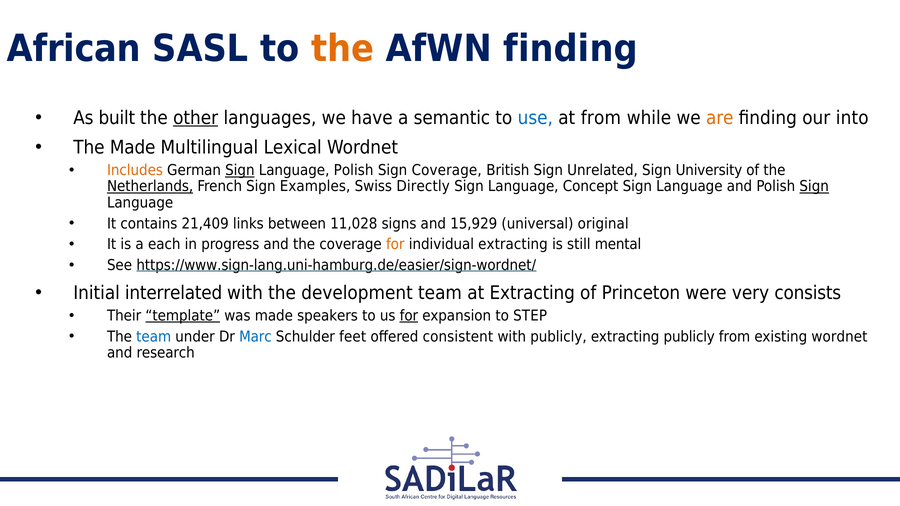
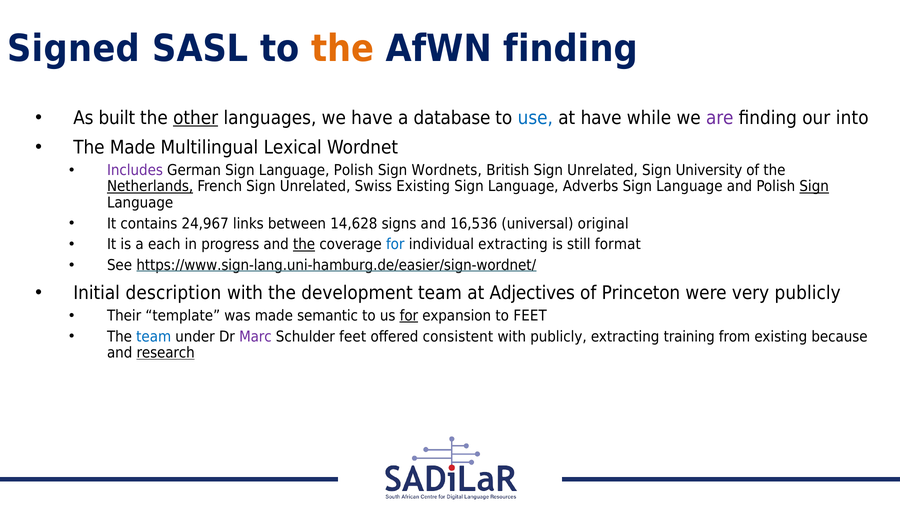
African: African -> Signed (73, 49)
semantic: semantic -> database (452, 118)
at from: from -> have (601, 118)
are colour: orange -> purple (720, 118)
Includes colour: orange -> purple (135, 170)
Sign underline: present -> none (240, 170)
Sign Coverage: Coverage -> Wordnets (447, 170)
French Sign Examples: Examples -> Unrelated (315, 187)
Swiss Directly: Directly -> Existing (423, 187)
Concept: Concept -> Adverbs (591, 187)
21,409: 21,409 -> 24,967 (205, 224)
11,028: 11,028 -> 14,628 (354, 224)
15,929: 15,929 -> 16,536 (474, 224)
the underline: none -> present (304, 245)
for colour: orange -> blue (395, 245)
mental: mental -> format (618, 245)
interrelated: interrelated -> description (173, 293)
at Extracting: Extracting -> Adjectives (532, 293)
very consists: consists -> publicly (808, 293)
template underline: present -> none (183, 316)
speakers: speakers -> semantic (328, 316)
to STEP: STEP -> FEET (530, 316)
Marc colour: blue -> purple (255, 337)
extracting publicly: publicly -> training (689, 337)
existing wordnet: wordnet -> because (840, 337)
research underline: none -> present (166, 353)
